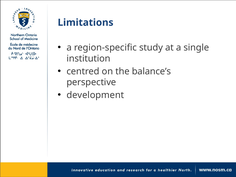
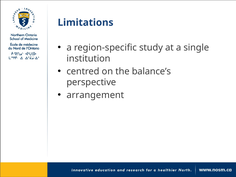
development: development -> arrangement (95, 95)
